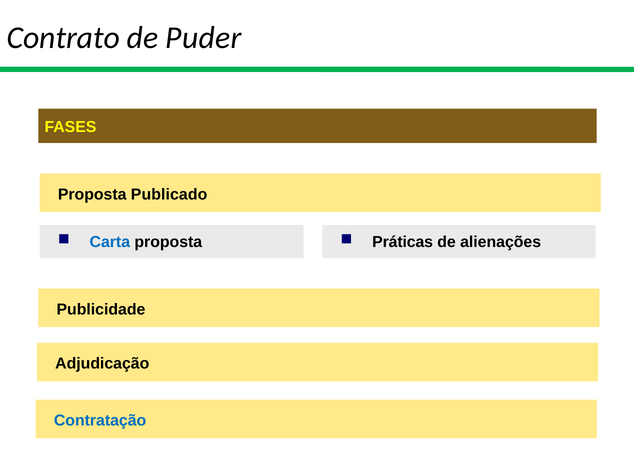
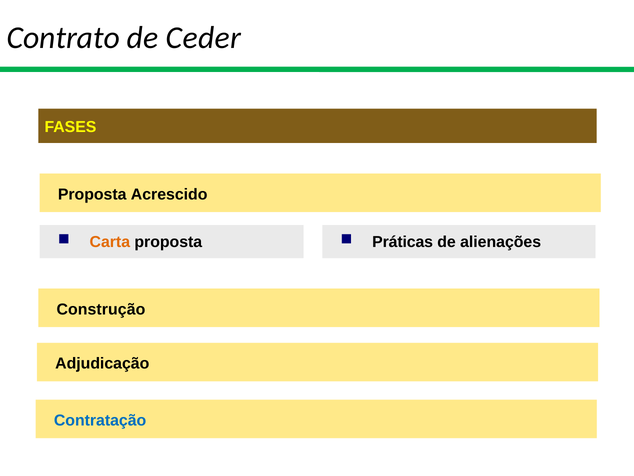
Puder: Puder -> Ceder (203, 38)
Publicado: Publicado -> Acrescido (169, 194)
Carta colour: blue -> orange (110, 242)
Publicidade: Publicidade -> Construção (101, 309)
